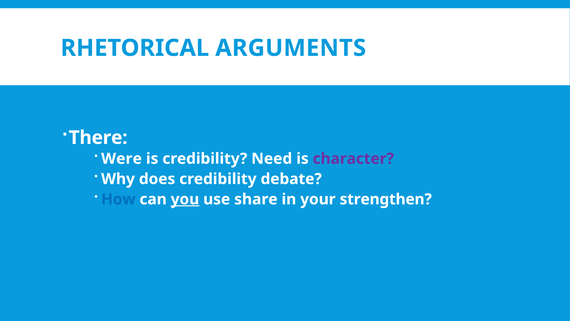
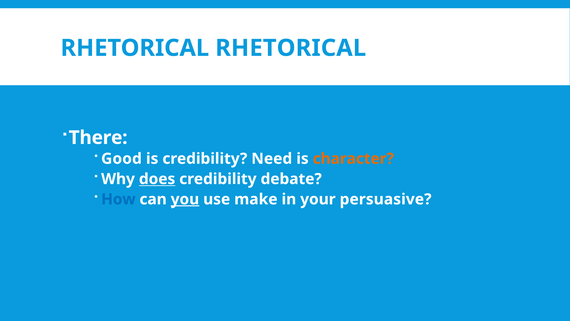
RHETORICAL ARGUMENTS: ARGUMENTS -> RHETORICAL (291, 48)
Were: Were -> Good (121, 159)
character colour: purple -> orange (353, 159)
does underline: none -> present (157, 179)
share: share -> make (256, 199)
strengthen: strengthen -> persuasive (386, 199)
